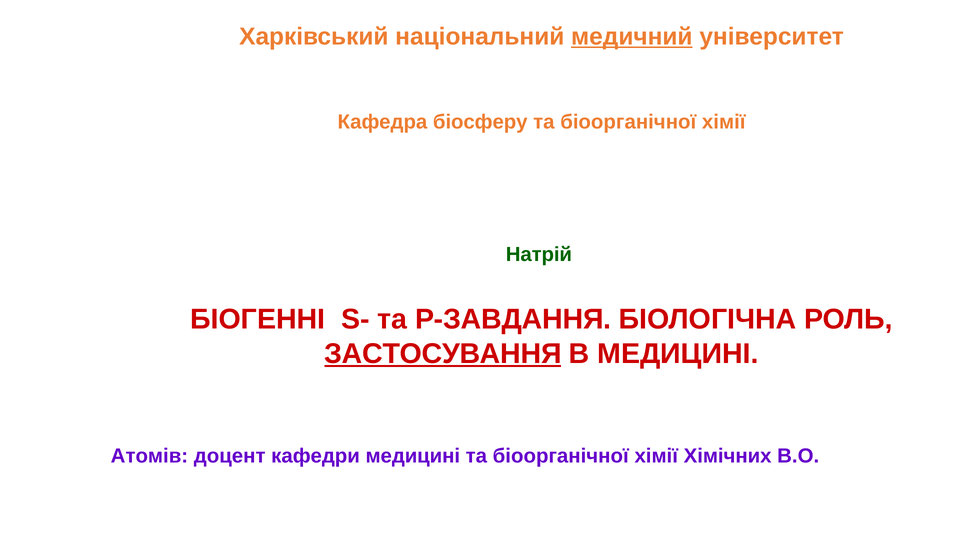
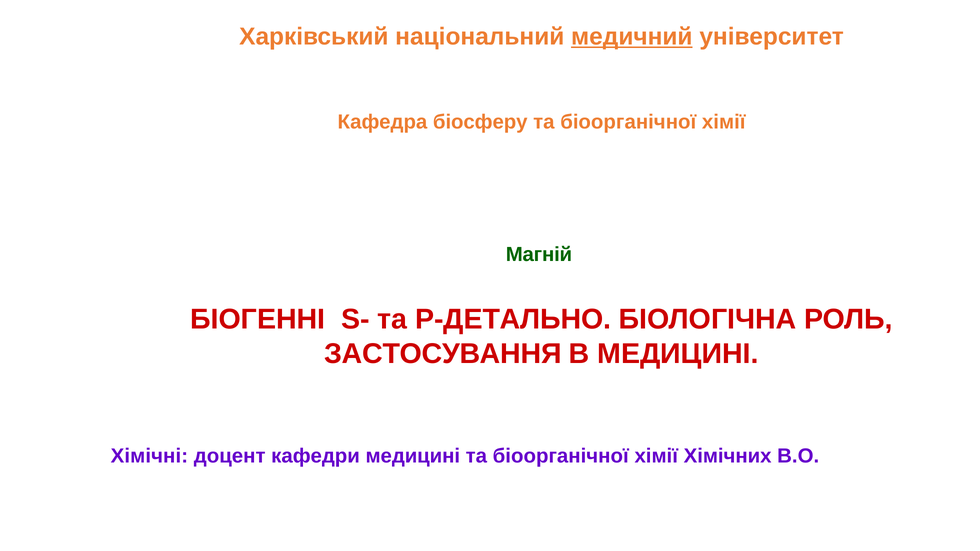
Натрій: Натрій -> Магній (539, 255)
Р-ЗАВДАННЯ: Р-ЗАВДАННЯ -> Р-ДЕТАЛЬНО (513, 320)
ЗАСТОСУВАННЯ underline: present -> none (443, 354)
Атомів: Атомів -> Хімічні (149, 456)
